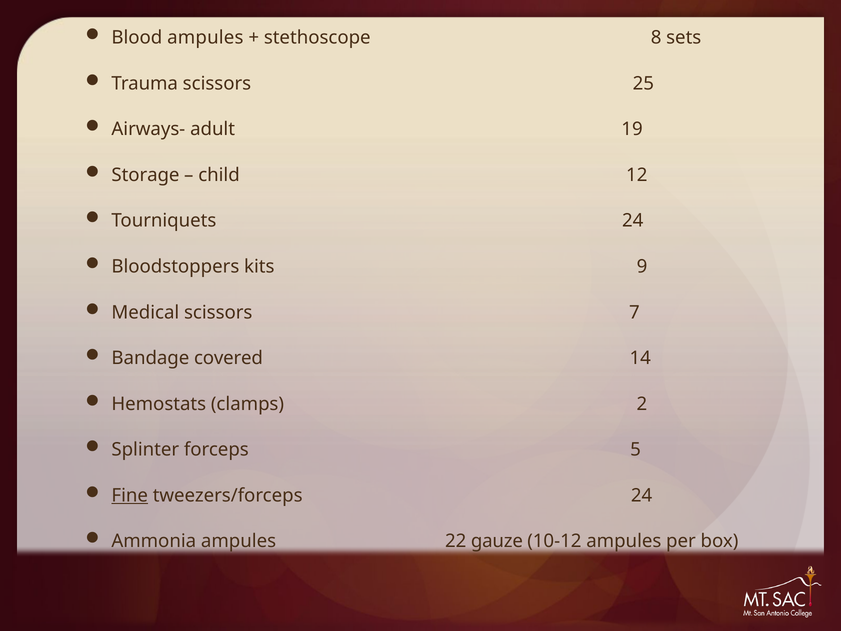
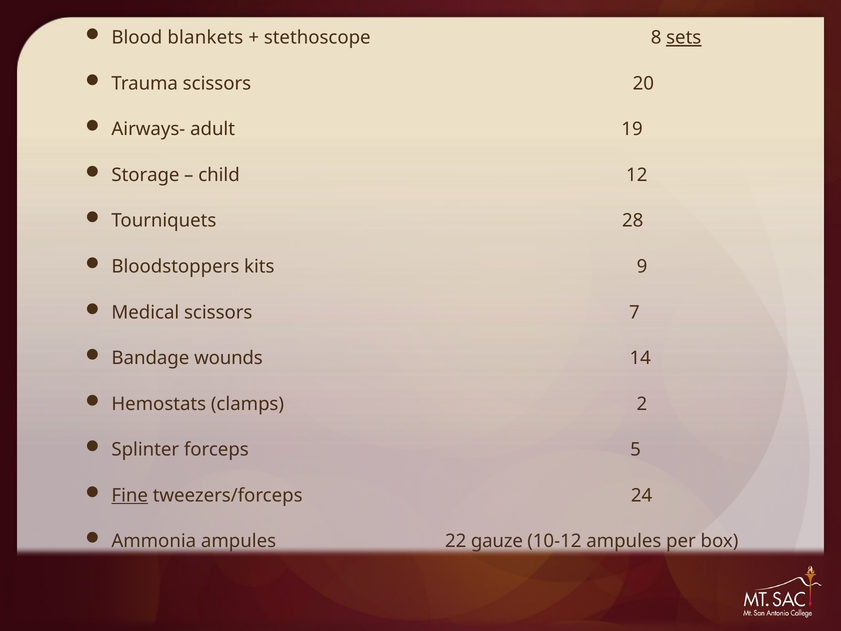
Blood ampules: ampules -> blankets (205, 38)
sets underline: none -> present (684, 38)
25: 25 -> 20 (643, 83)
Tourniquets 24: 24 -> 28 (633, 221)
covered: covered -> wounds (228, 358)
